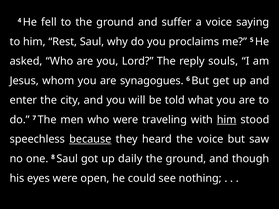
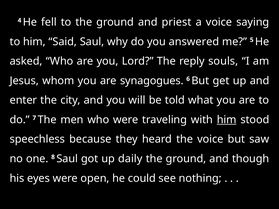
suffer: suffer -> priest (177, 22)
Rest: Rest -> Said (63, 42)
proclaims: proclaims -> answered (194, 42)
because underline: present -> none (90, 139)
